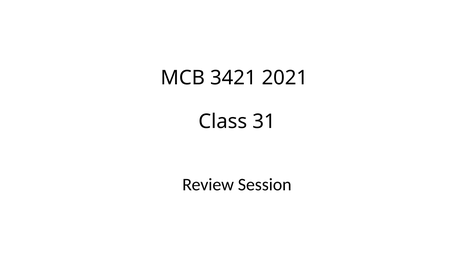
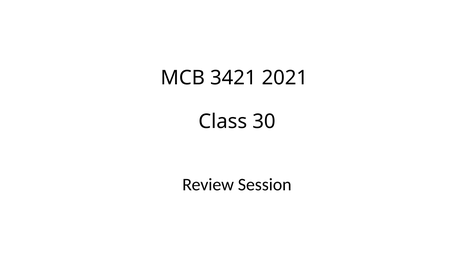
31: 31 -> 30 (264, 122)
